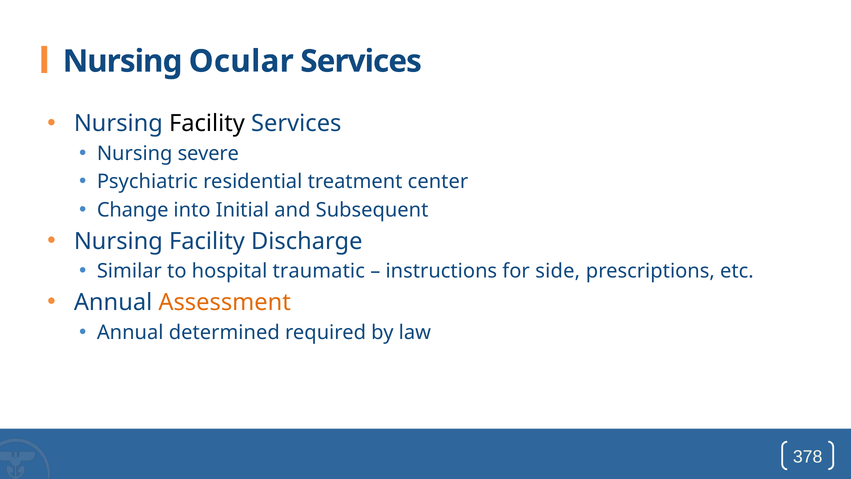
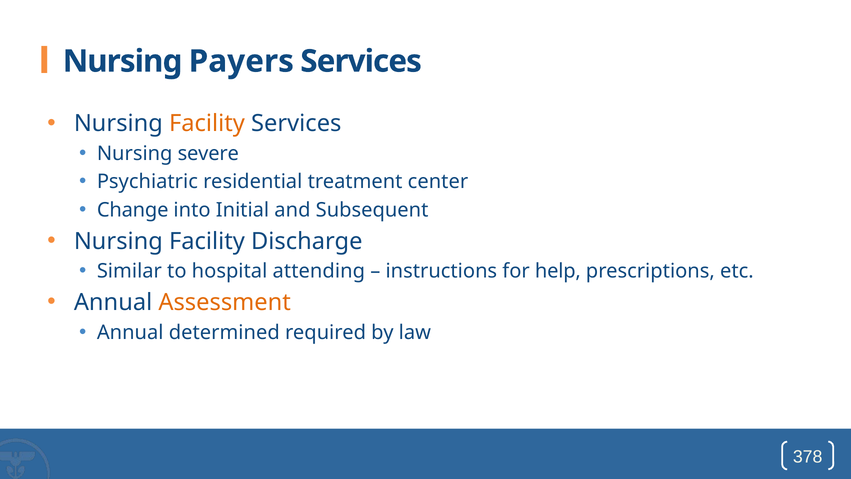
Ocular: Ocular -> Payers (241, 61)
Facility colour: black -> orange (207, 124)
traumatic: traumatic -> attending (319, 271)
side: side -> help (558, 271)
